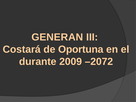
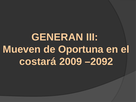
Costará: Costará -> Mueven (22, 49)
durante: durante -> costará (38, 62)
–2072: –2072 -> –2092 (99, 62)
